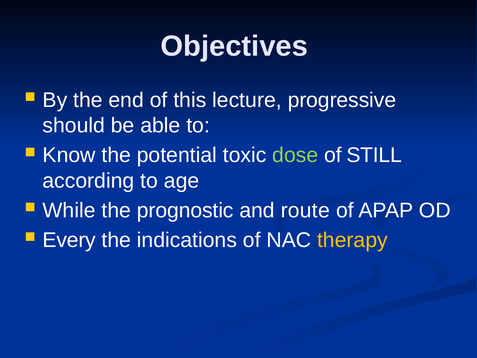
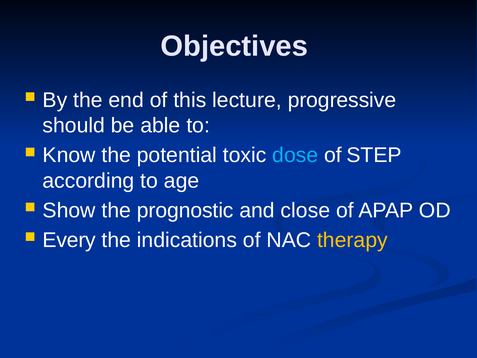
dose colour: light green -> light blue (295, 155)
STILL: STILL -> STEP (374, 155)
While: While -> Show (69, 210)
route: route -> close (305, 210)
